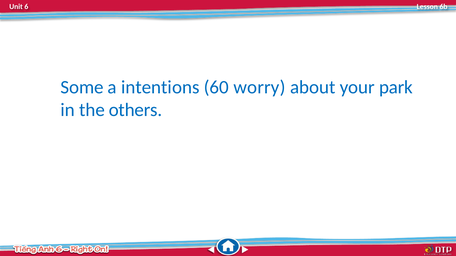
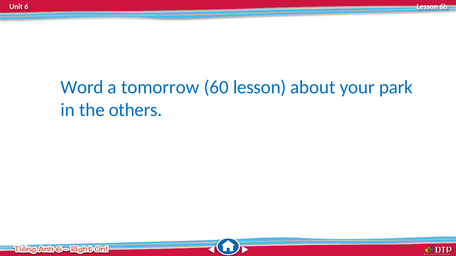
Some: Some -> Word (82, 87)
intentions: intentions -> tomorrow (160, 87)
60 worry: worry -> lesson (260, 87)
